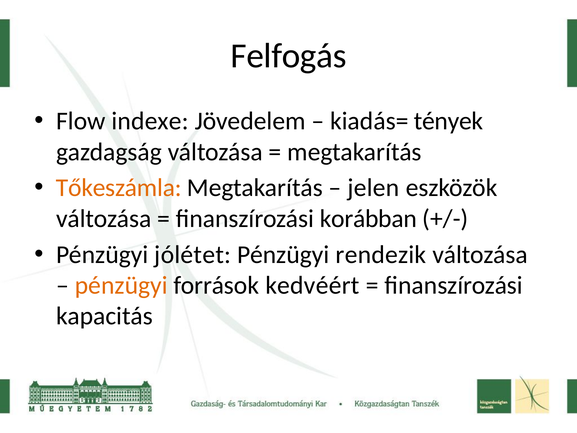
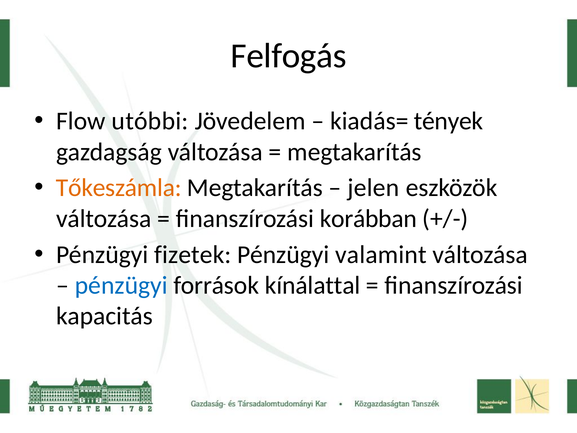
indexe: indexe -> utóbbi (150, 121)
jólétet: jólétet -> fizetek (193, 254)
rendezik: rendezik -> valamint (381, 254)
pénzügyi colour: orange -> blue (121, 285)
kedvéért: kedvéért -> kínálattal (313, 285)
